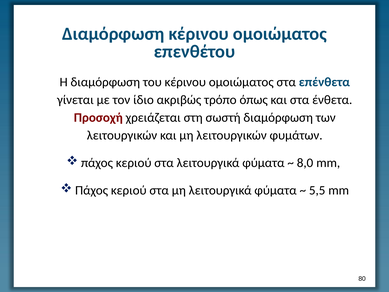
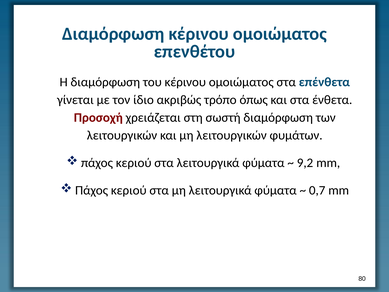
8,0: 8,0 -> 9,2 (305, 163)
5,5: 5,5 -> 0,7 (317, 190)
